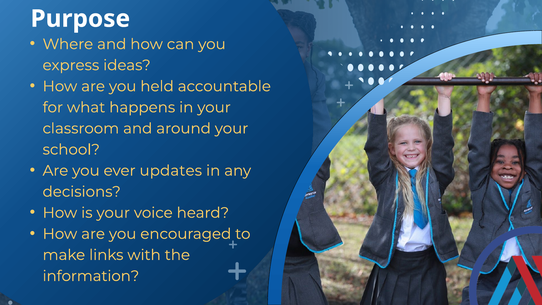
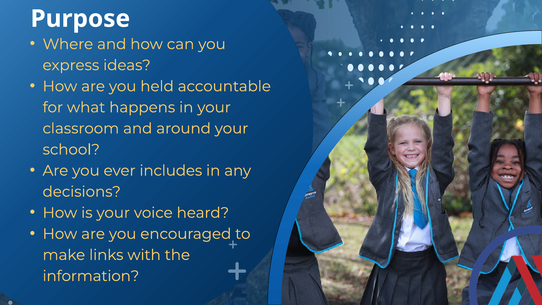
updates: updates -> includes (171, 171)
